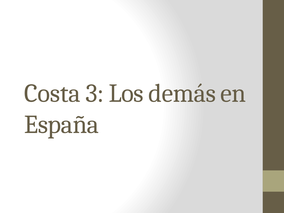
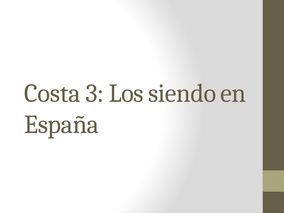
demás: demás -> siendo (182, 93)
